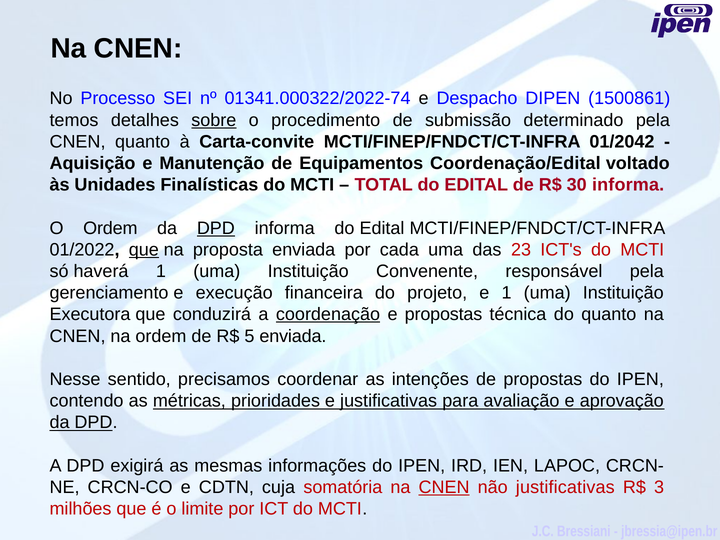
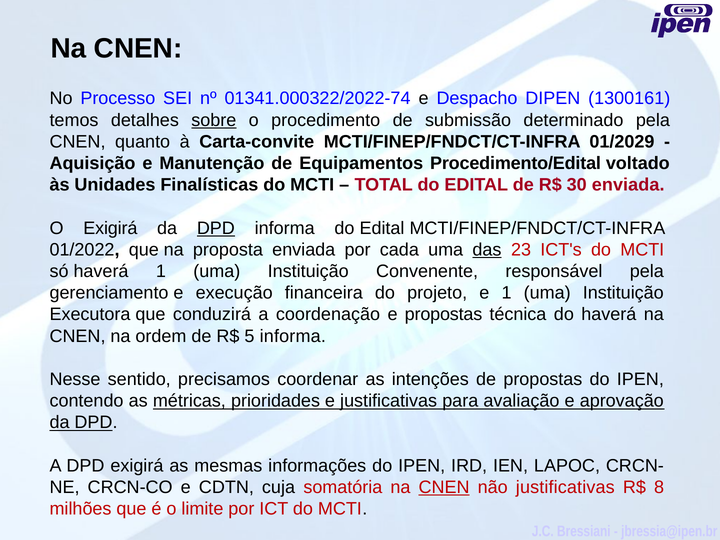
1500861: 1500861 -> 1300161 (629, 98)
01/2042: 01/2042 -> 01/2029 (622, 142)
Coordenação/Edital: Coordenação/Edital -> Procedimento/Edital (516, 163)
30 informa: informa -> enviada (628, 185)
O Ordem: Ordem -> Exigirá (110, 228)
que underline: present -> none (144, 250)
das underline: none -> present (487, 250)
coordenação underline: present -> none (328, 314)
do quanto: quanto -> haverá (609, 314)
5 enviada: enviada -> informa (293, 336)
3: 3 -> 8 (659, 487)
